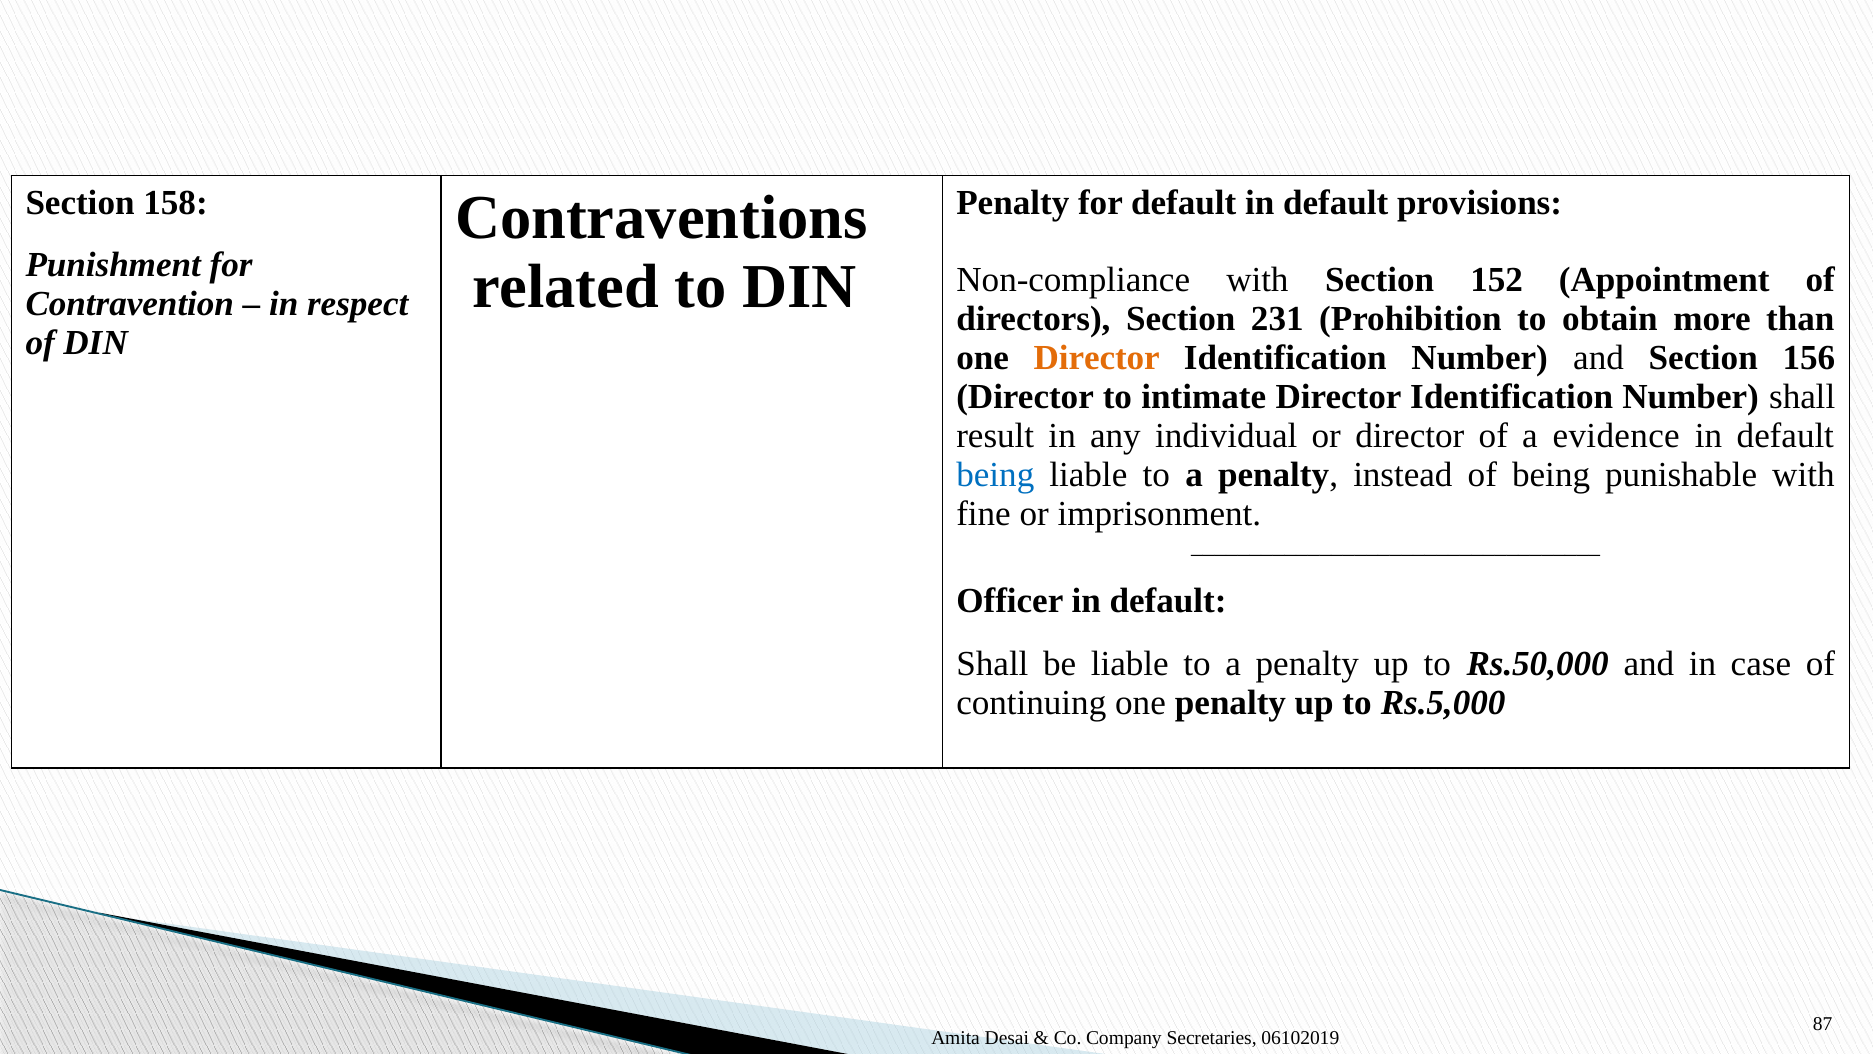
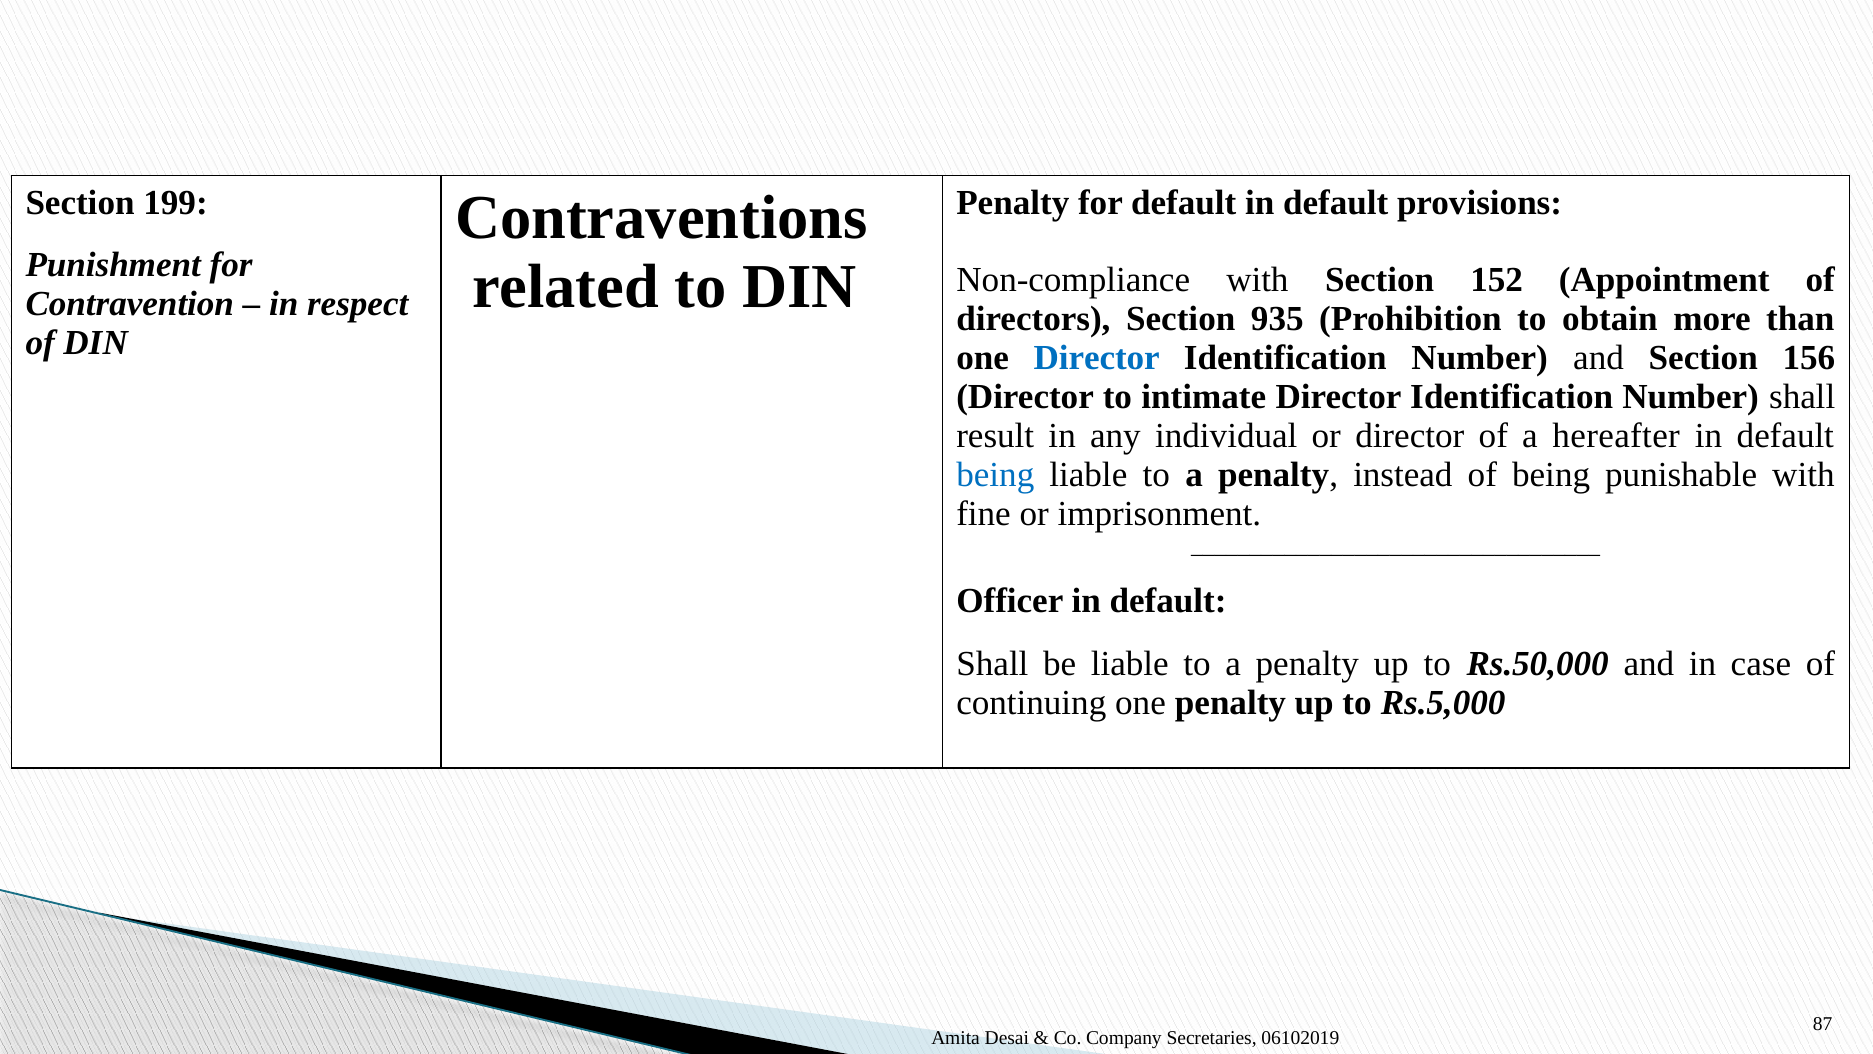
158: 158 -> 199 (176, 202)
231: 231 -> 935 (1277, 319)
Director colour: orange -> blue (1097, 358)
evidence: evidence -> hereafter (1616, 436)
